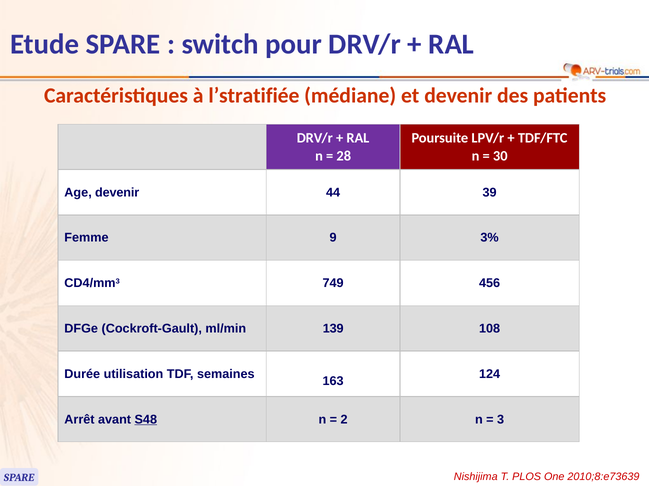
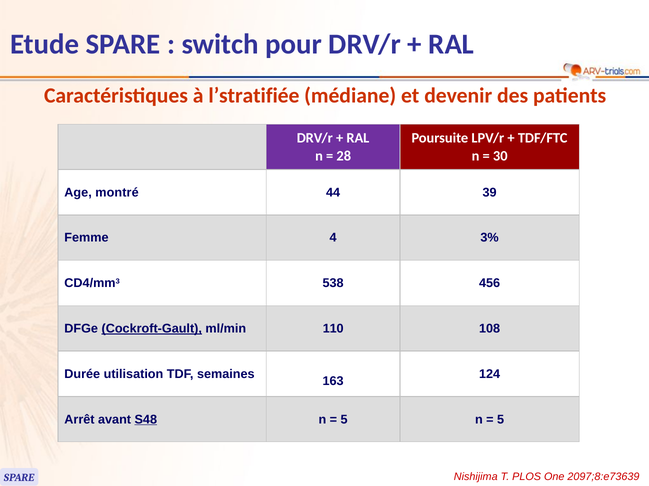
Age devenir: devenir -> montré (117, 193)
9: 9 -> 4 (333, 238)
749: 749 -> 538 (333, 284)
Cockroft-Gault underline: none -> present (152, 329)
139: 139 -> 110 (333, 329)
2: 2 -> 5 (344, 420)
3: 3 -> 5 (501, 420)
2010;8:e73639: 2010;8:e73639 -> 2097;8:e73639 (603, 478)
